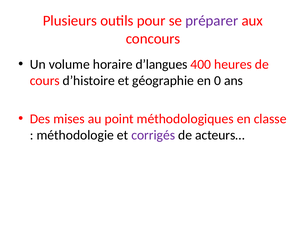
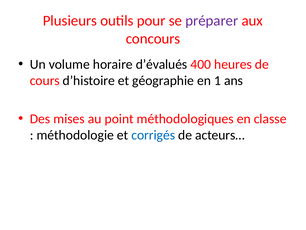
d’langues: d’langues -> d’évalués (162, 64)
0: 0 -> 1 (218, 81)
corrigés colour: purple -> blue (153, 135)
